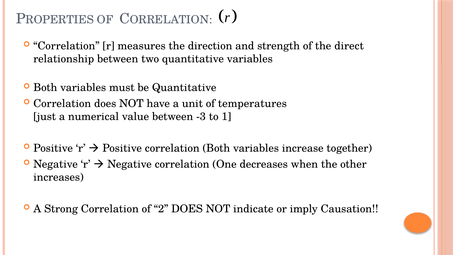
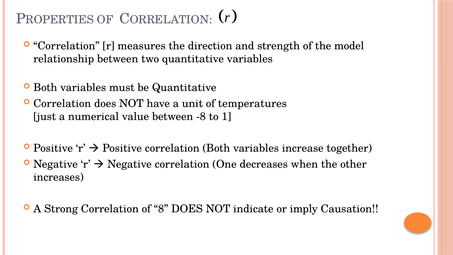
direct: direct -> model (349, 46)
-3: -3 -> -8 (201, 116)
2: 2 -> 8 (161, 209)
